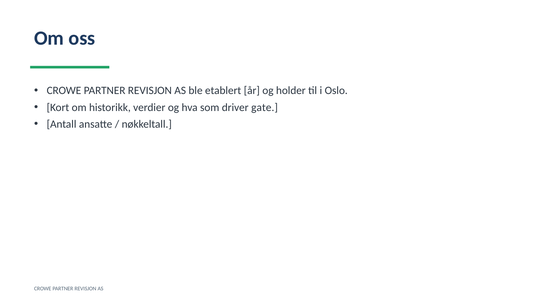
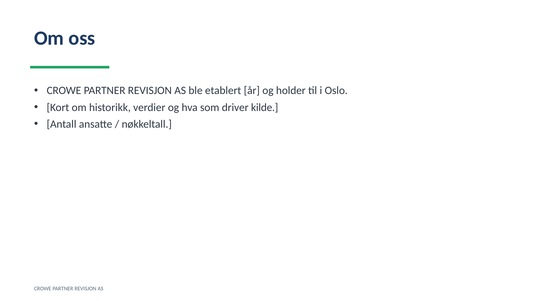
gate: gate -> kilde (265, 108)
